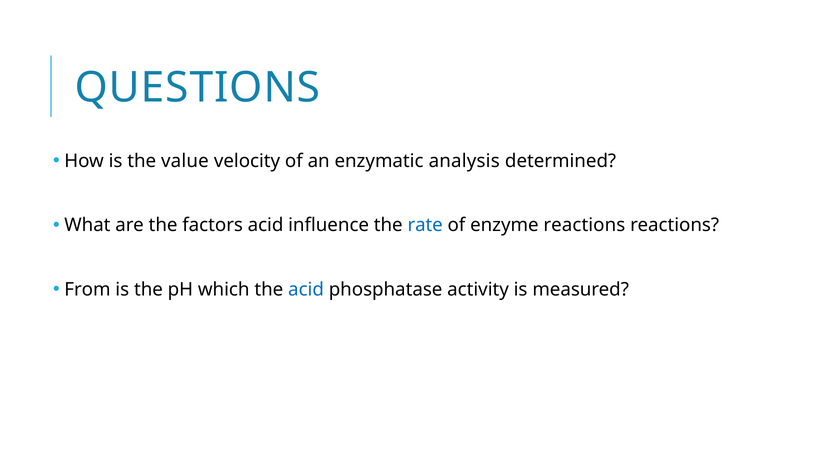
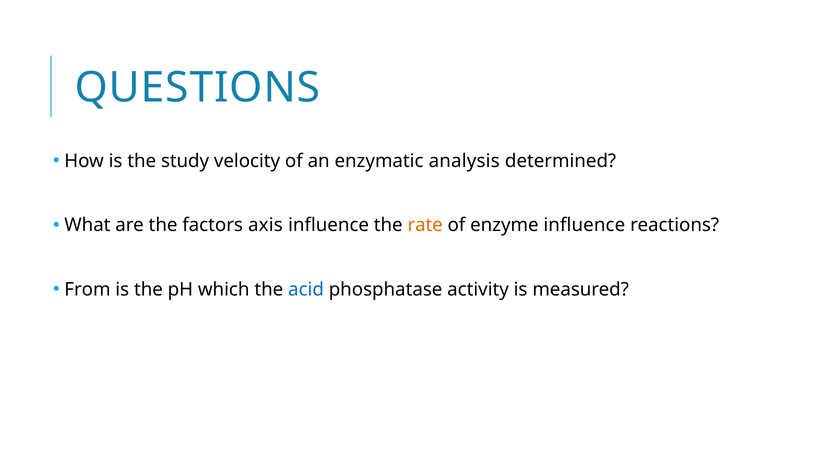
value: value -> study (185, 161)
factors acid: acid -> axis (265, 225)
rate colour: blue -> orange (425, 225)
enzyme reactions: reactions -> influence (584, 225)
